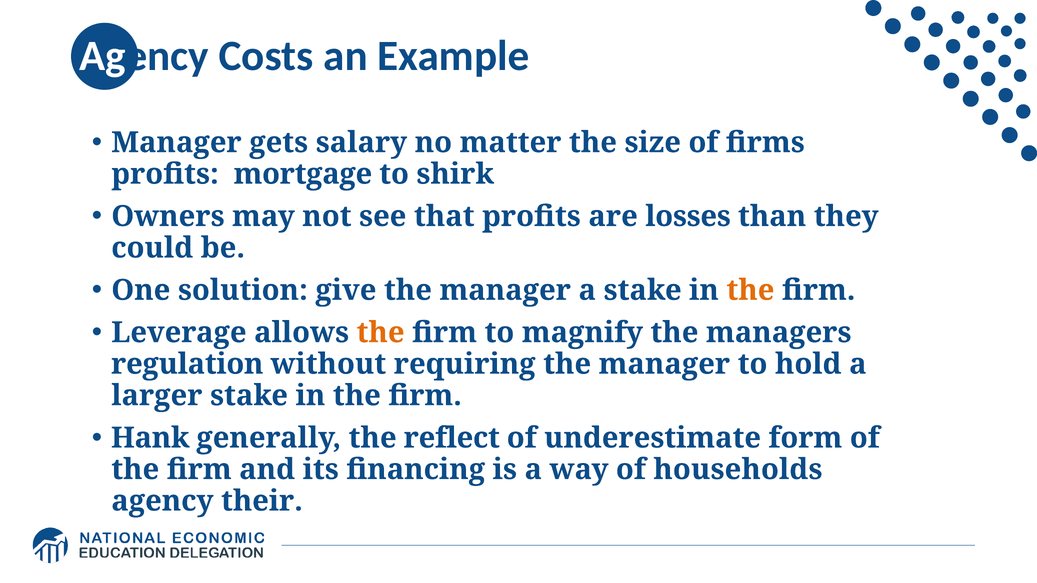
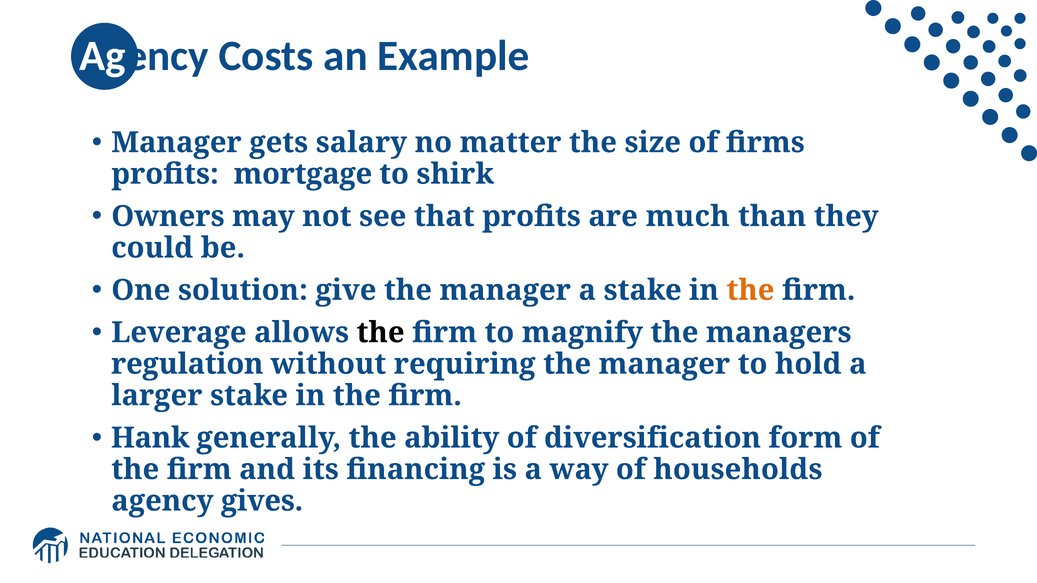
losses: losses -> much (688, 216)
the colour: orange -> black (381, 333)
reflect: reflect -> ability (452, 438)
underestimate: underestimate -> diversification (653, 438)
their: their -> gives (262, 501)
